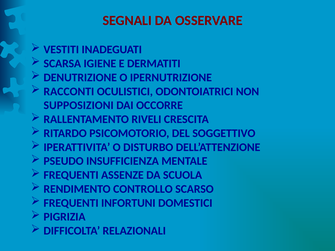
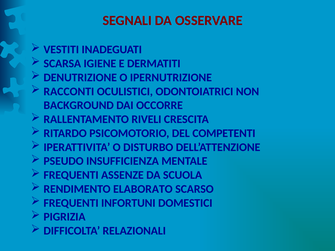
SUPPOSIZIONI: SUPPOSIZIONI -> BACKGROUND (79, 105)
SOGGETTIVO: SOGGETTIVO -> COMPETENTI (224, 133)
CONTROLLO: CONTROLLO -> ELABORATO (143, 189)
